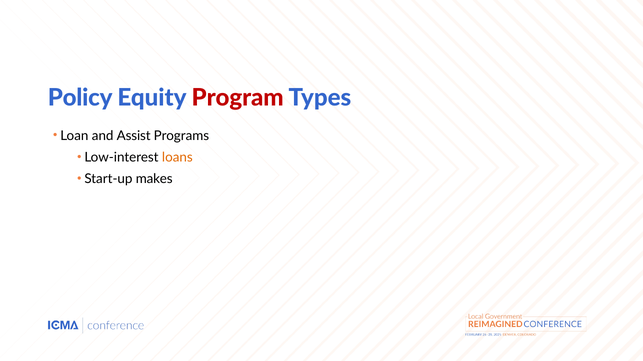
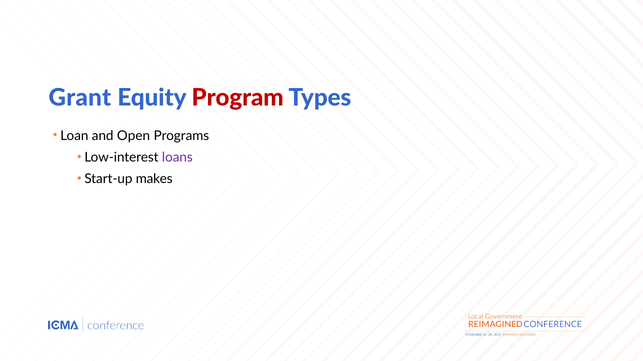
Policy: Policy -> Grant (80, 98)
Assist: Assist -> Open (134, 136)
loans colour: orange -> purple (177, 158)
